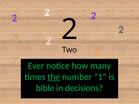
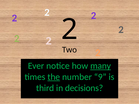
many underline: none -> present (101, 66)
1: 1 -> 9 (100, 77)
bible: bible -> third (45, 88)
